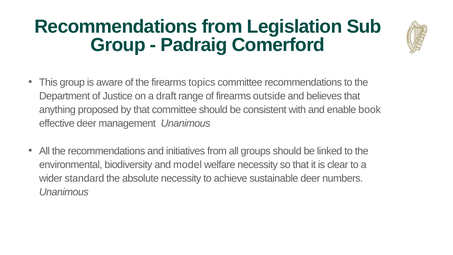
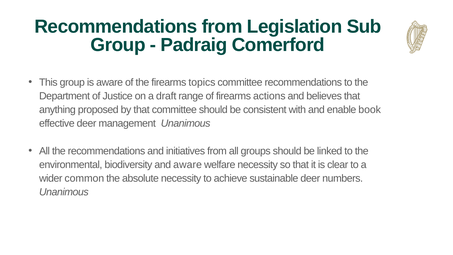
outside: outside -> actions (269, 96)
and model: model -> aware (188, 165)
standard: standard -> common (84, 178)
